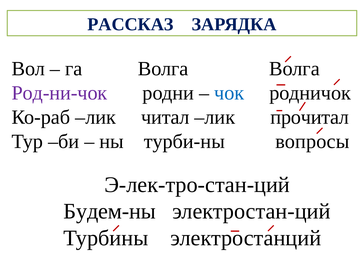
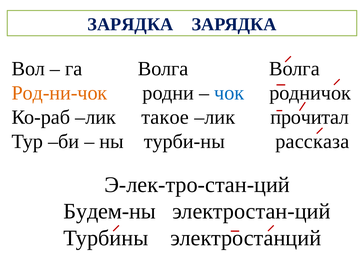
РАССКАЗ: РАССКАЗ -> ЗАРЯДКА (130, 24)
Род-ни-чок colour: purple -> orange (59, 93)
читал: читал -> такое (165, 117)
вопросы: вопросы -> рассказа (312, 141)
